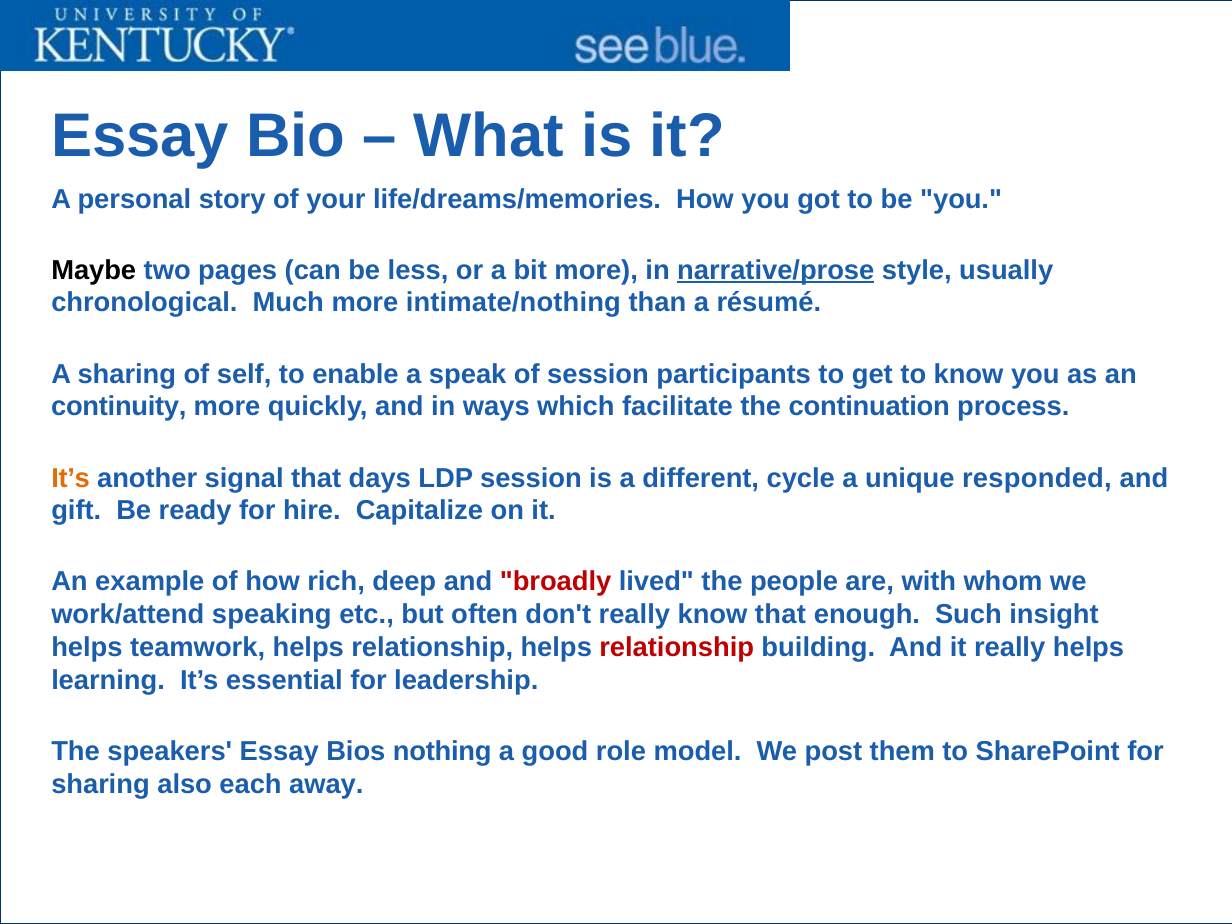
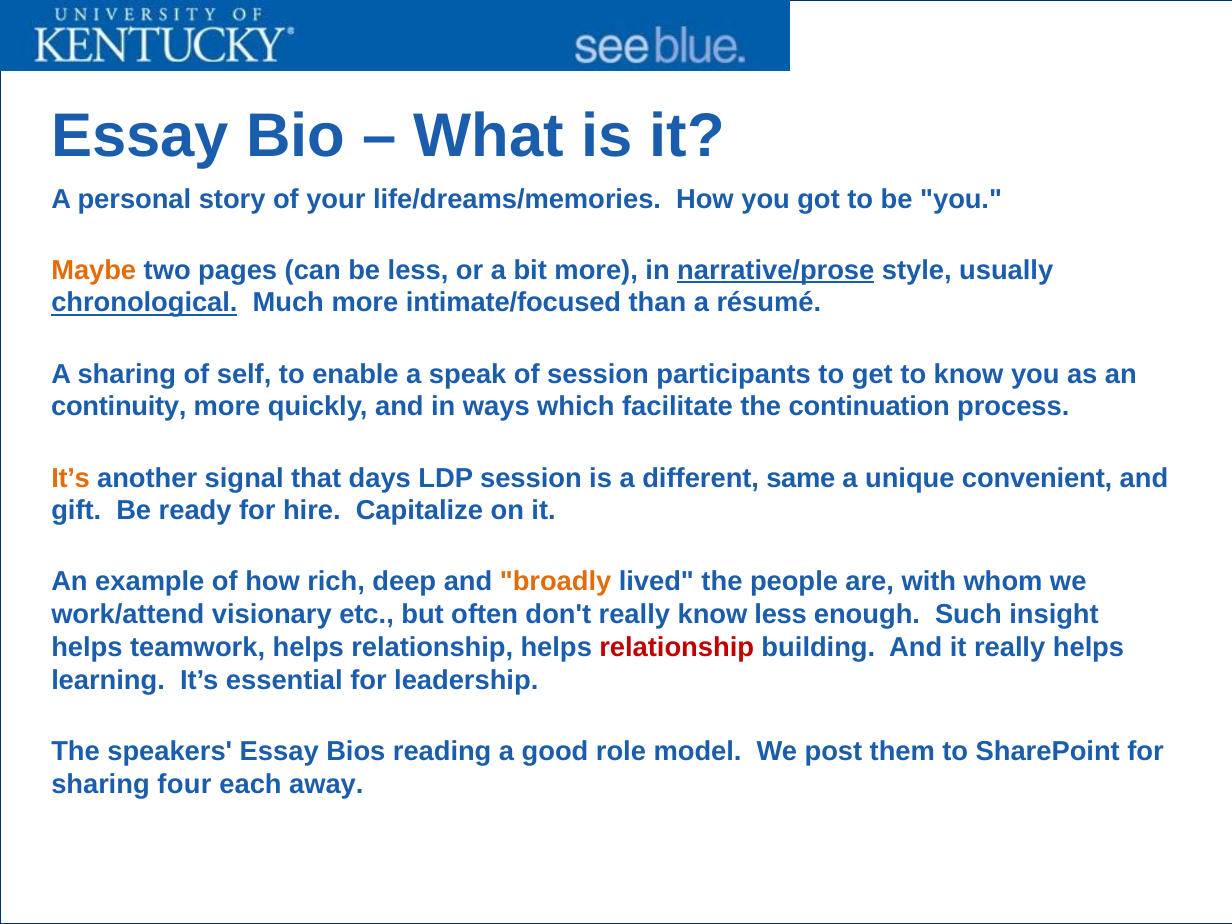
Maybe colour: black -> orange (94, 270)
chronological underline: none -> present (144, 303)
intimate/nothing: intimate/nothing -> intimate/focused (514, 303)
cycle: cycle -> same (801, 478)
responded: responded -> convenient (1037, 478)
broadly colour: red -> orange (556, 582)
speaking: speaking -> visionary (272, 615)
know that: that -> less (781, 615)
nothing: nothing -> reading (442, 752)
also: also -> four (184, 784)
